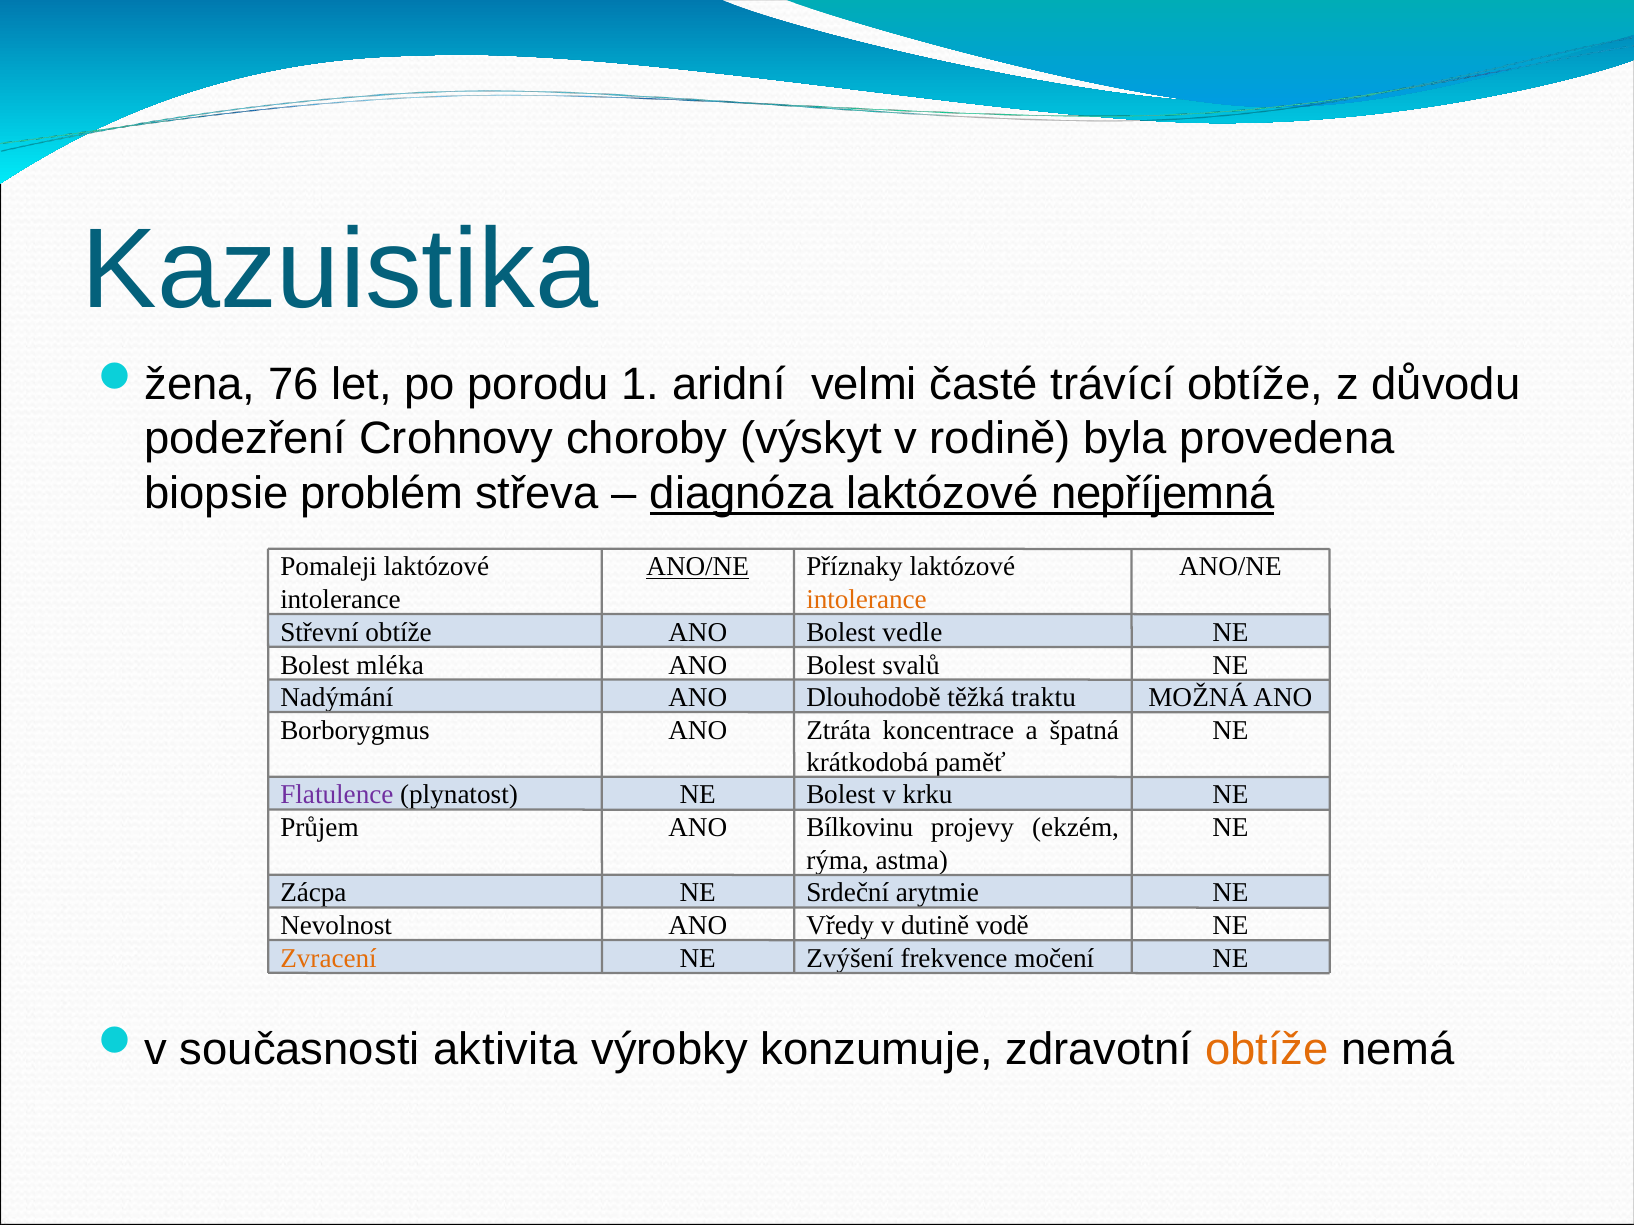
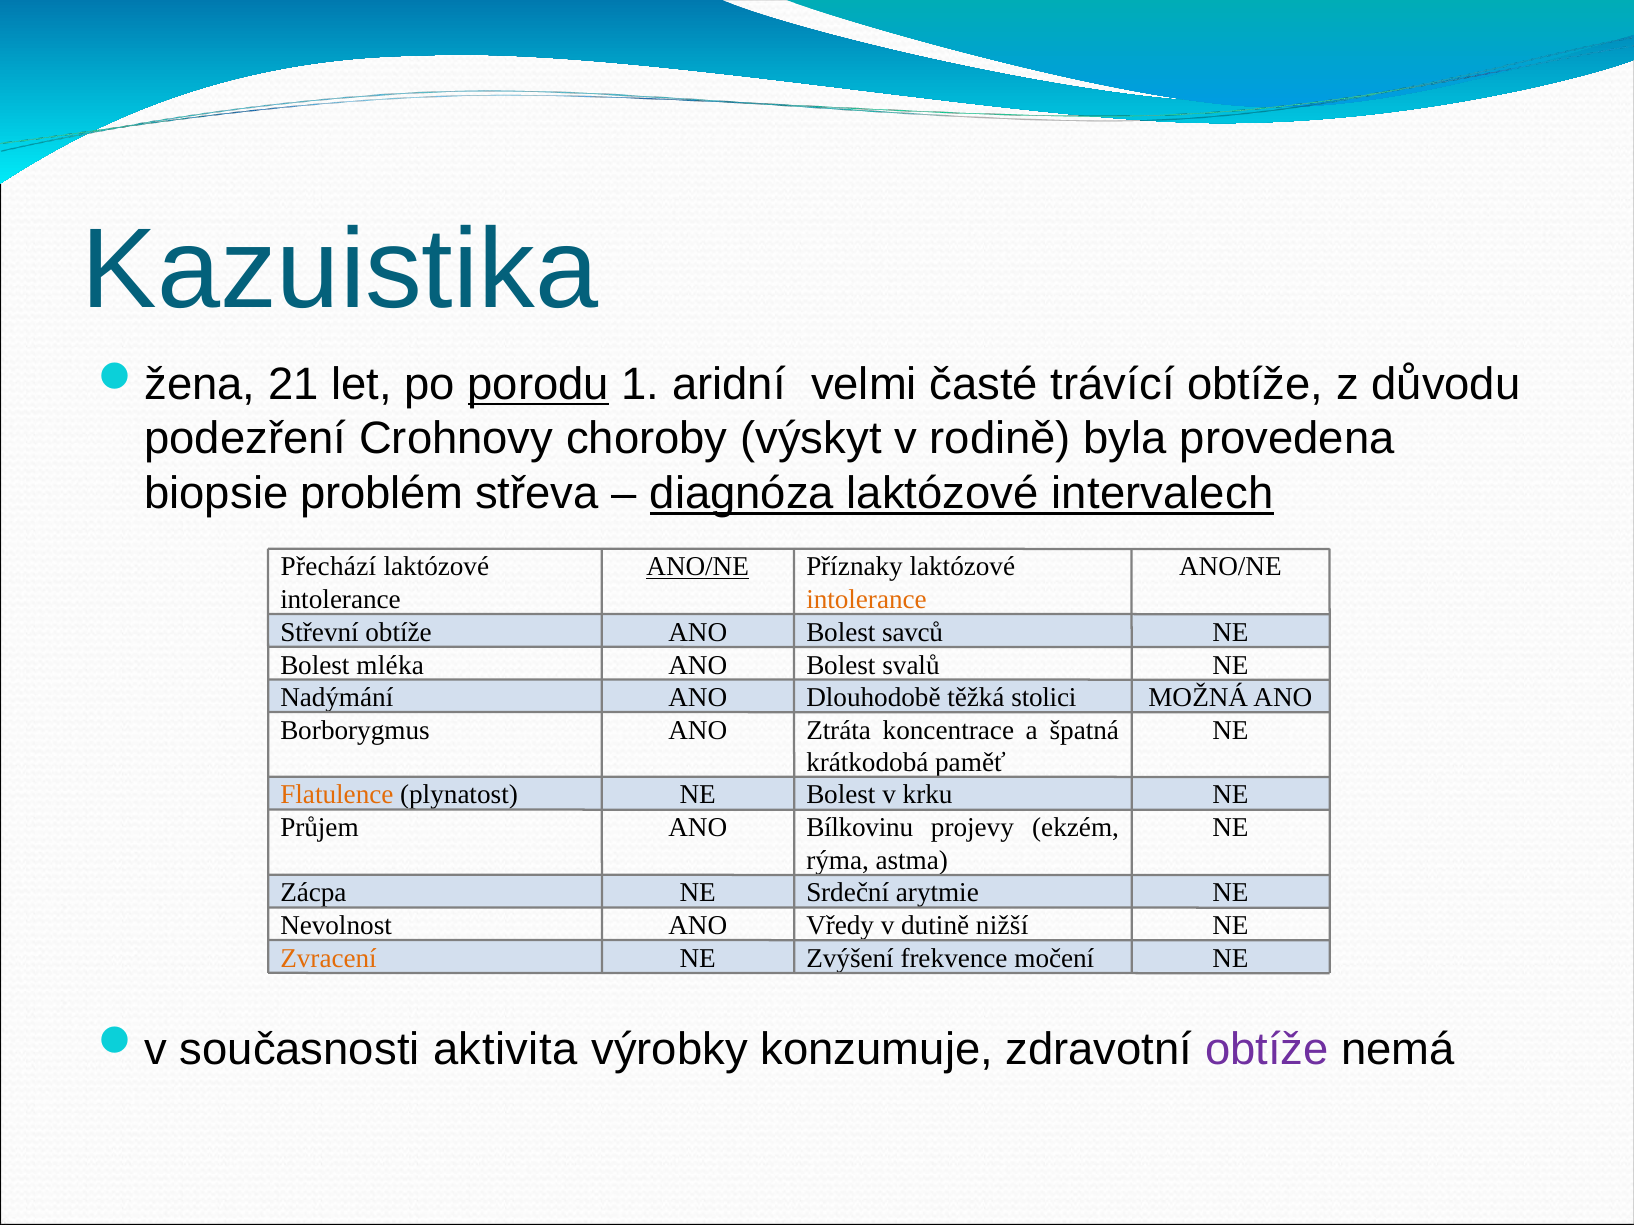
76: 76 -> 21 (293, 385)
porodu underline: none -> present (538, 385)
nepříjemná: nepříjemná -> intervalech (1162, 493)
Pomaleji: Pomaleji -> Přechází (328, 567)
vedle: vedle -> savců (913, 632)
traktu: traktu -> stolici (1044, 698)
Flatulence colour: purple -> orange (337, 795)
vodě: vodě -> nižší (1002, 926)
obtíže colour: orange -> purple (1267, 1050)
